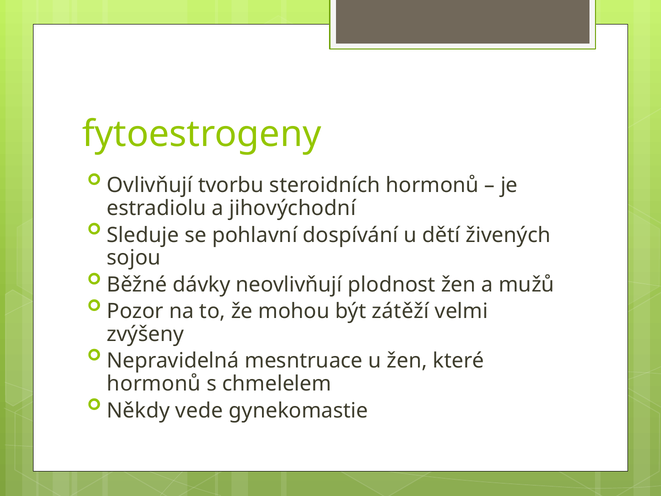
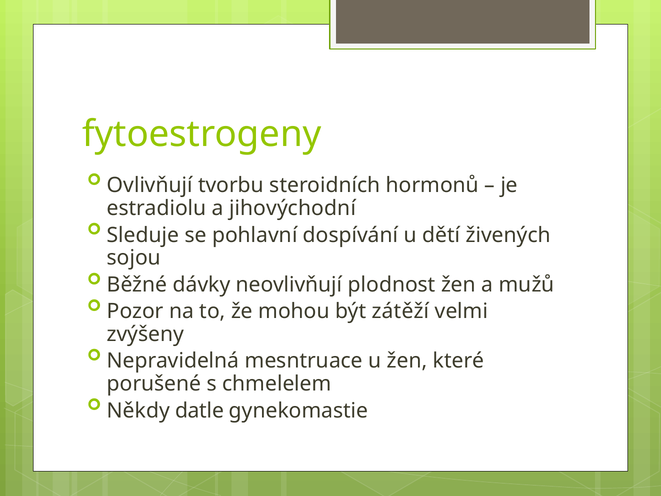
hormonů: hormonů -> porušené (154, 384)
vede: vede -> datle (199, 410)
